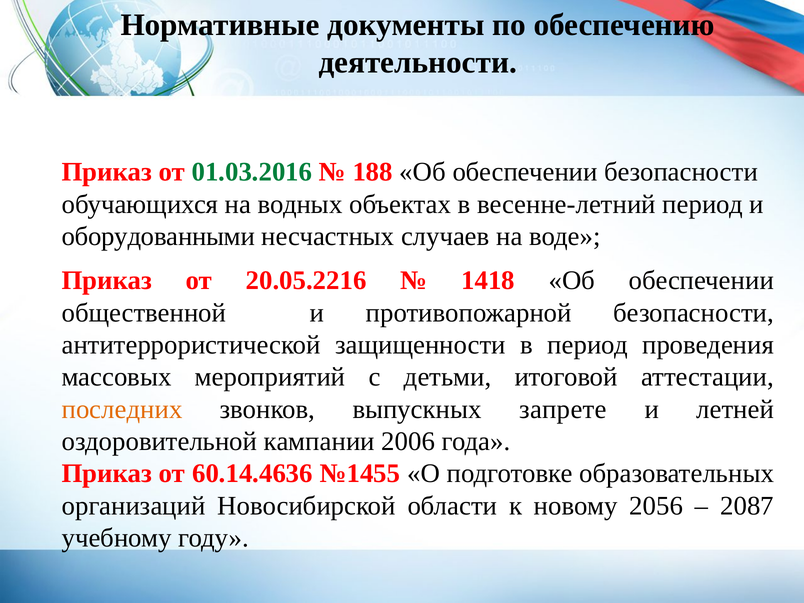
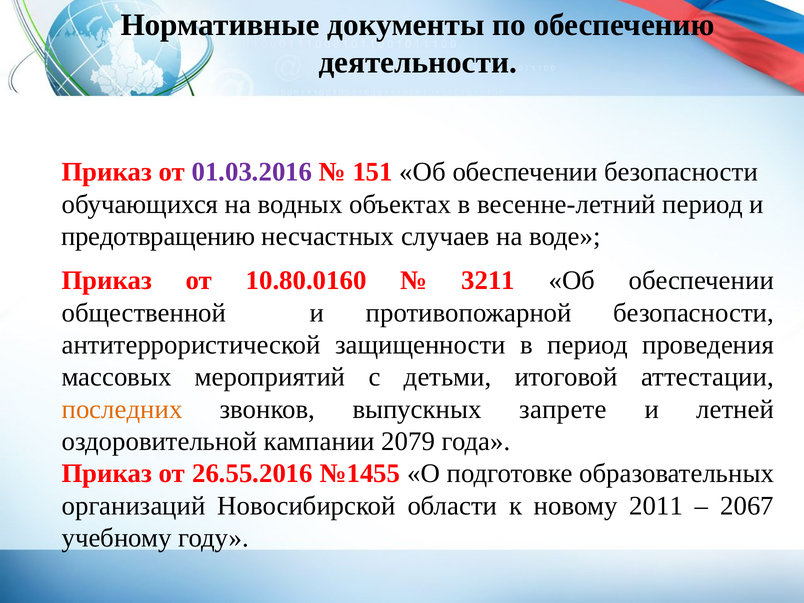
01.03.2016 colour: green -> purple (252, 172)
188: 188 -> 151 (373, 172)
оборудованными: оборудованными -> предотвращению (158, 236)
20.05.2216: 20.05.2216 -> 10.80.0160 (306, 281)
1418: 1418 -> 3211 (488, 281)
2006: 2006 -> 2079 (408, 441)
60.14.4636: 60.14.4636 -> 26.55.2016 (252, 474)
2056: 2056 -> 2011 (656, 506)
2087: 2087 -> 2067 (747, 506)
